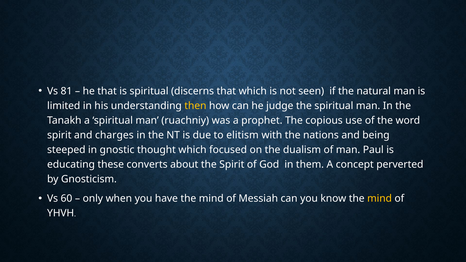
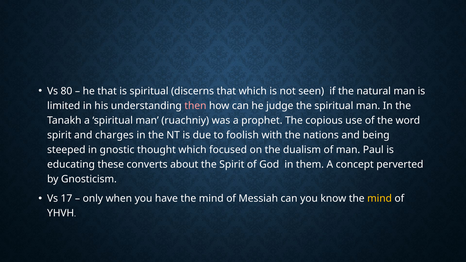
81: 81 -> 80 (66, 91)
then colour: yellow -> pink (195, 106)
elitism: elitism -> foolish (242, 135)
60: 60 -> 17 (66, 199)
